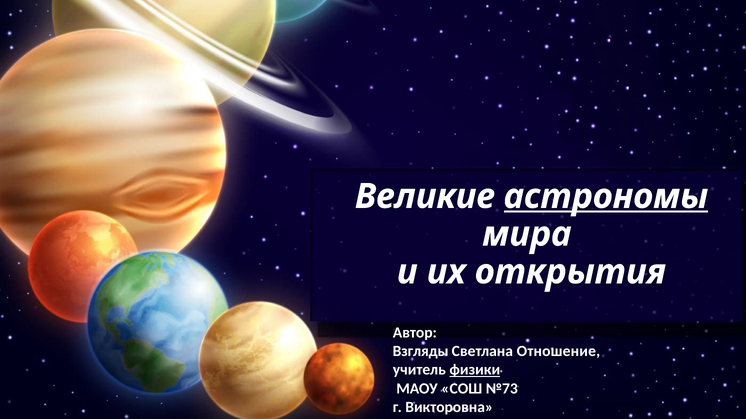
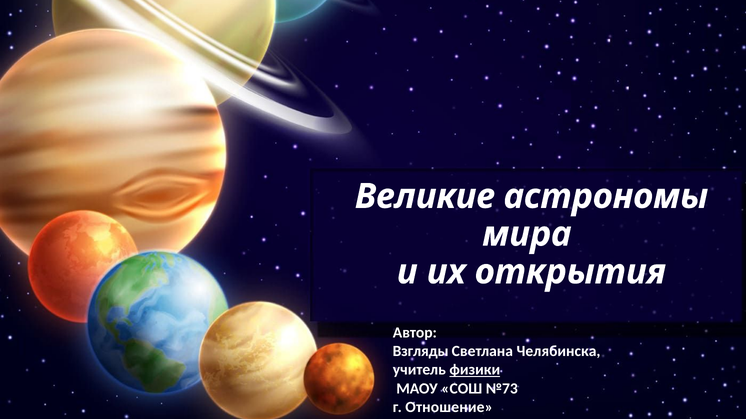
астрономы underline: present -> none (606, 197)
Отношение: Отношение -> Челябинска (558, 352)
Викторовна: Викторовна -> Отношение (449, 408)
